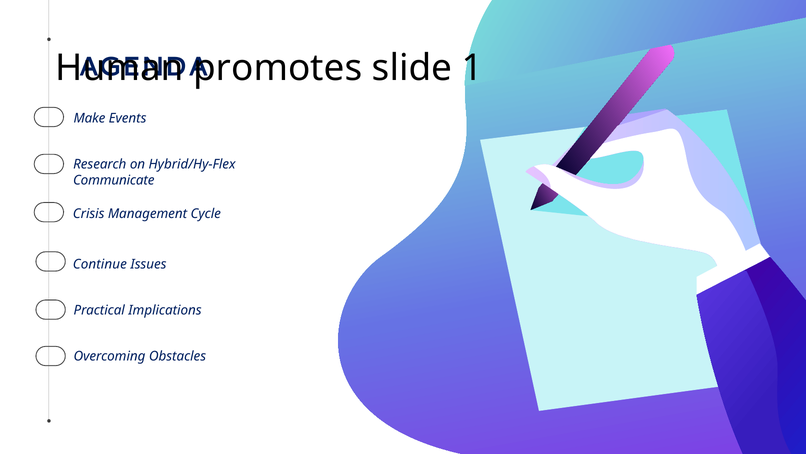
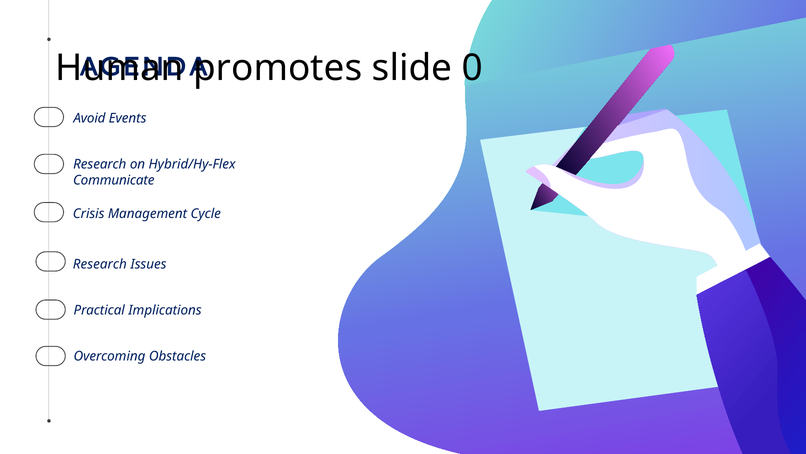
1: 1 -> 0 (472, 68)
Make: Make -> Avoid (89, 118)
Continue: Continue -> Research (100, 264)
